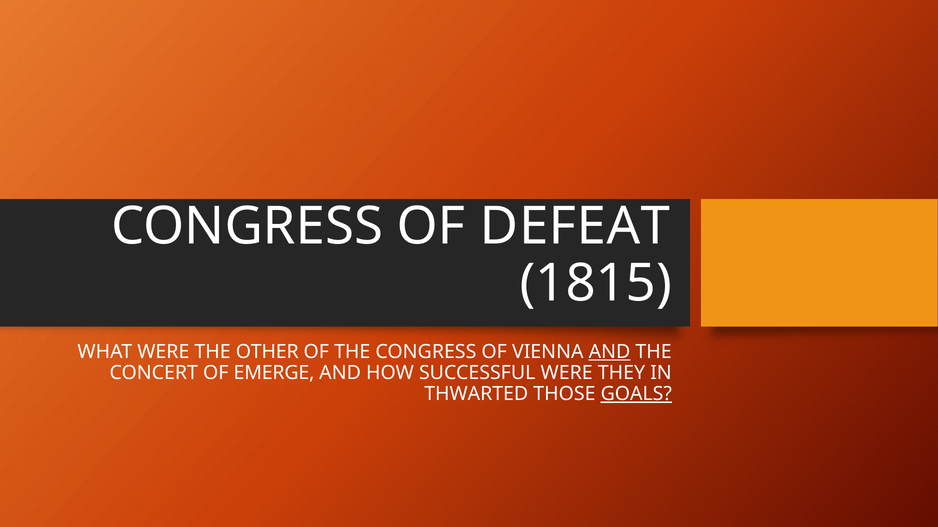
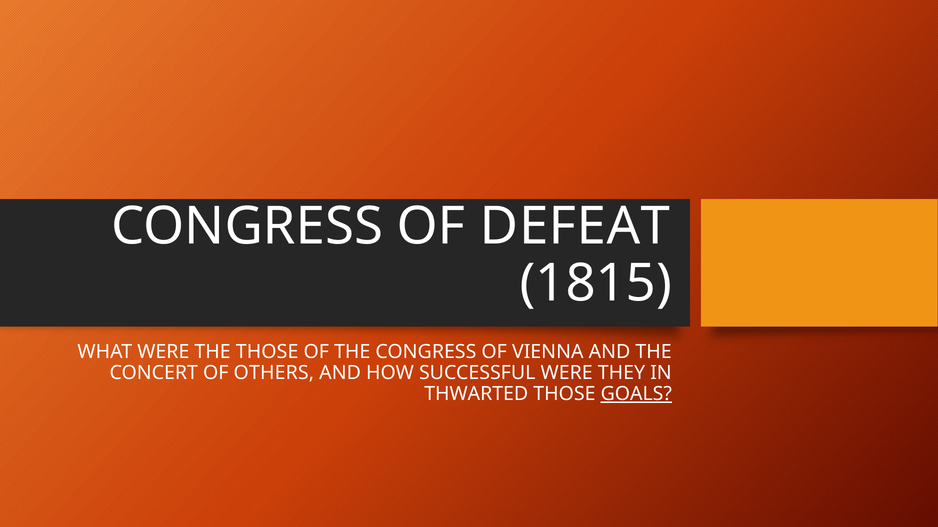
THE OTHER: OTHER -> THOSE (267, 352)
AND underline: present -> none (609, 352)
EMERGE: EMERGE -> OTHERS (274, 373)
